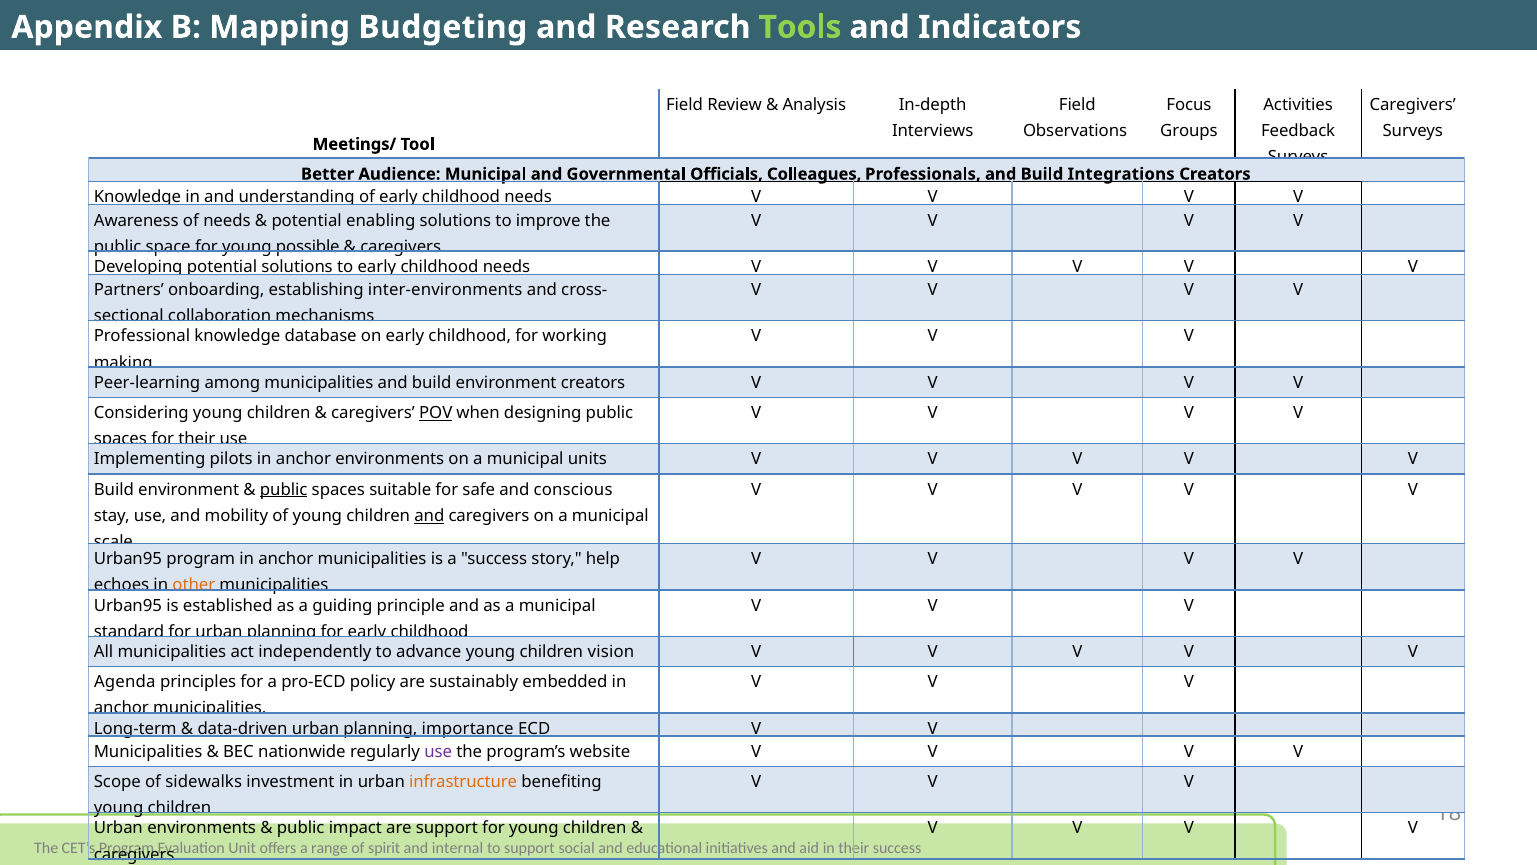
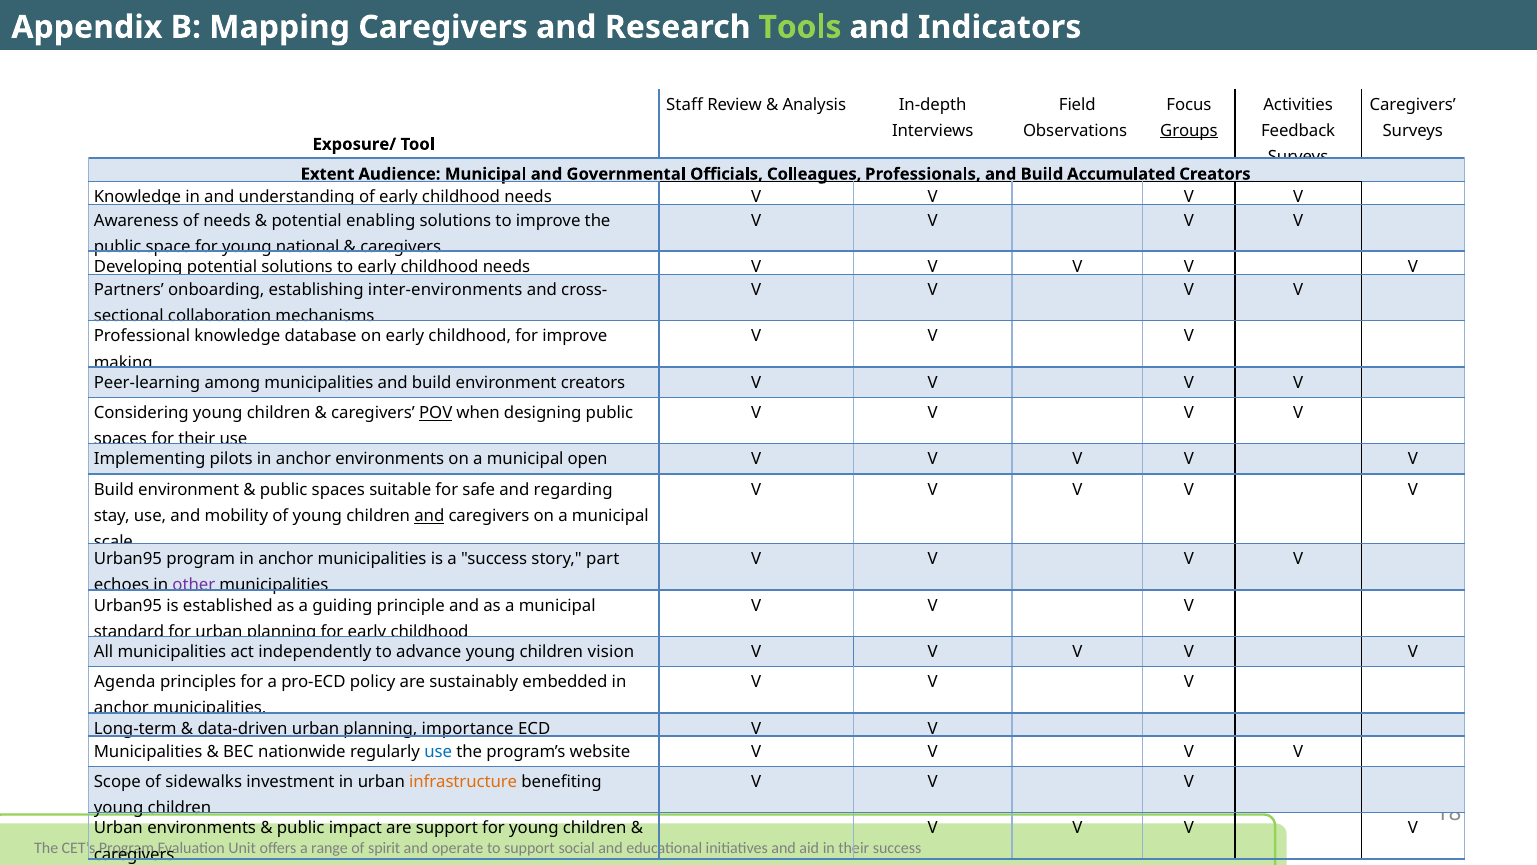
Mapping Budgeting: Budgeting -> Caregivers (443, 27)
Field: Field -> Staff (684, 105)
Groups underline: none -> present (1189, 131)
Meetings/: Meetings/ -> Exposure/ (354, 144)
Better: Better -> Extent (328, 174)
Integrations: Integrations -> Accumulated (1121, 174)
possible: possible -> national (308, 246)
for working: working -> improve (575, 336)
units: units -> open (588, 459)
public underline: present -> none (284, 489)
conscious: conscious -> regarding (573, 489)
help: help -> part (603, 559)
other colour: orange -> purple (194, 585)
use colour: purple -> blue (438, 751)
internal: internal -> operate (458, 848)
